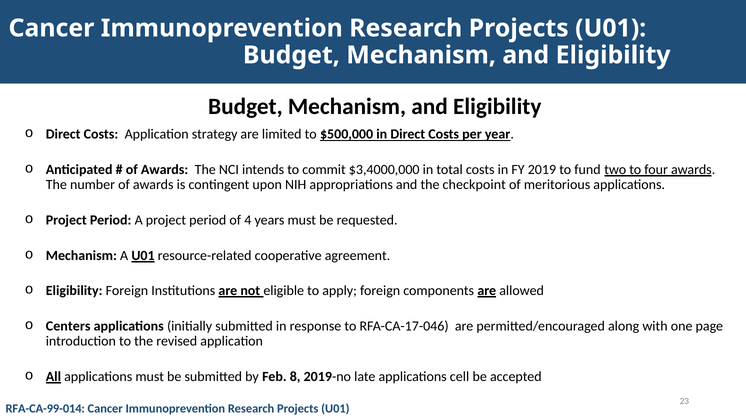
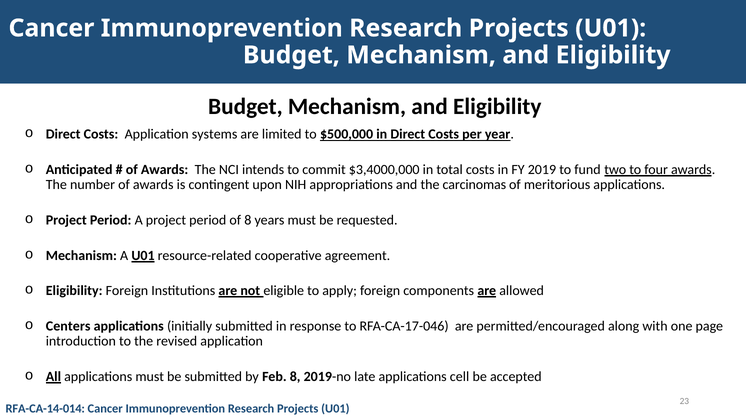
strategy: strategy -> systems (215, 134)
checkpoint: checkpoint -> carcinomas (474, 185)
of 4: 4 -> 8 (248, 220)
RFA-CA-99-014: RFA-CA-99-014 -> RFA-CA-14-014 (45, 408)
